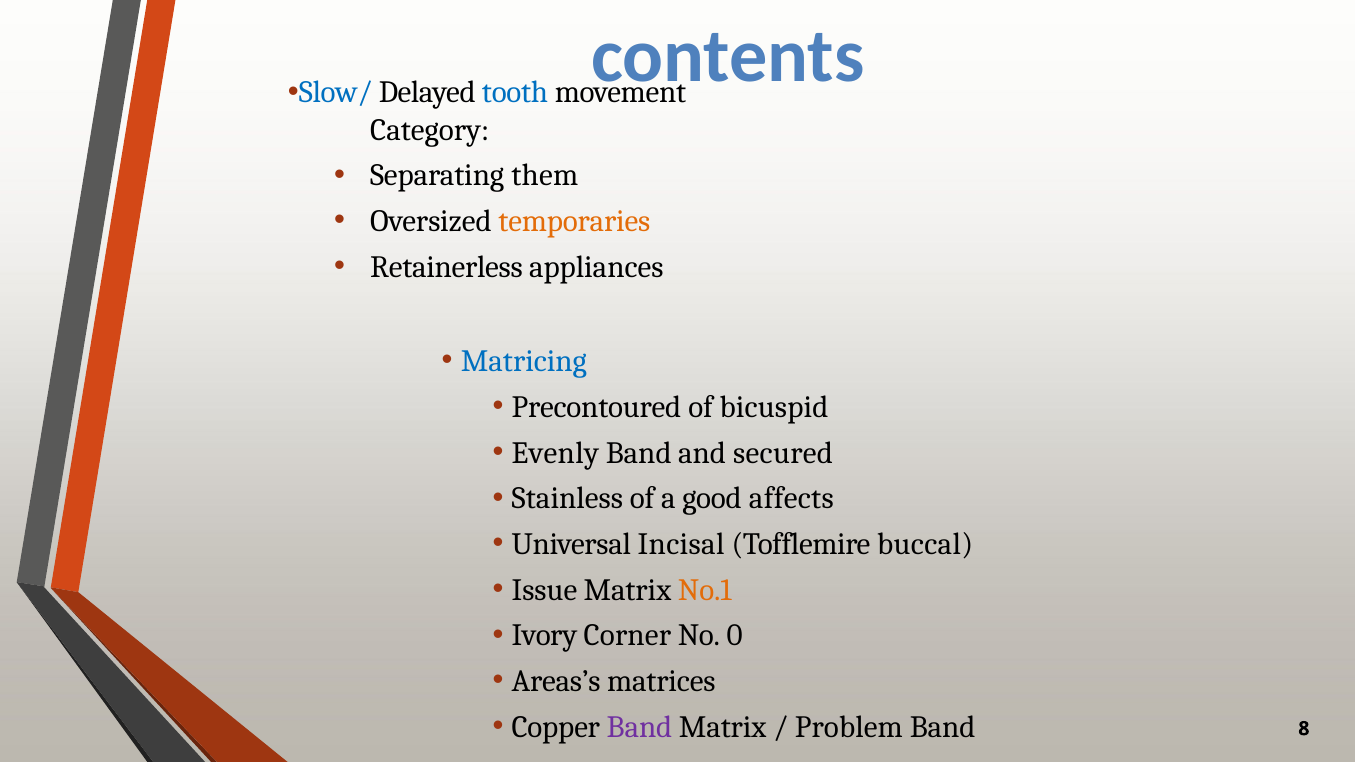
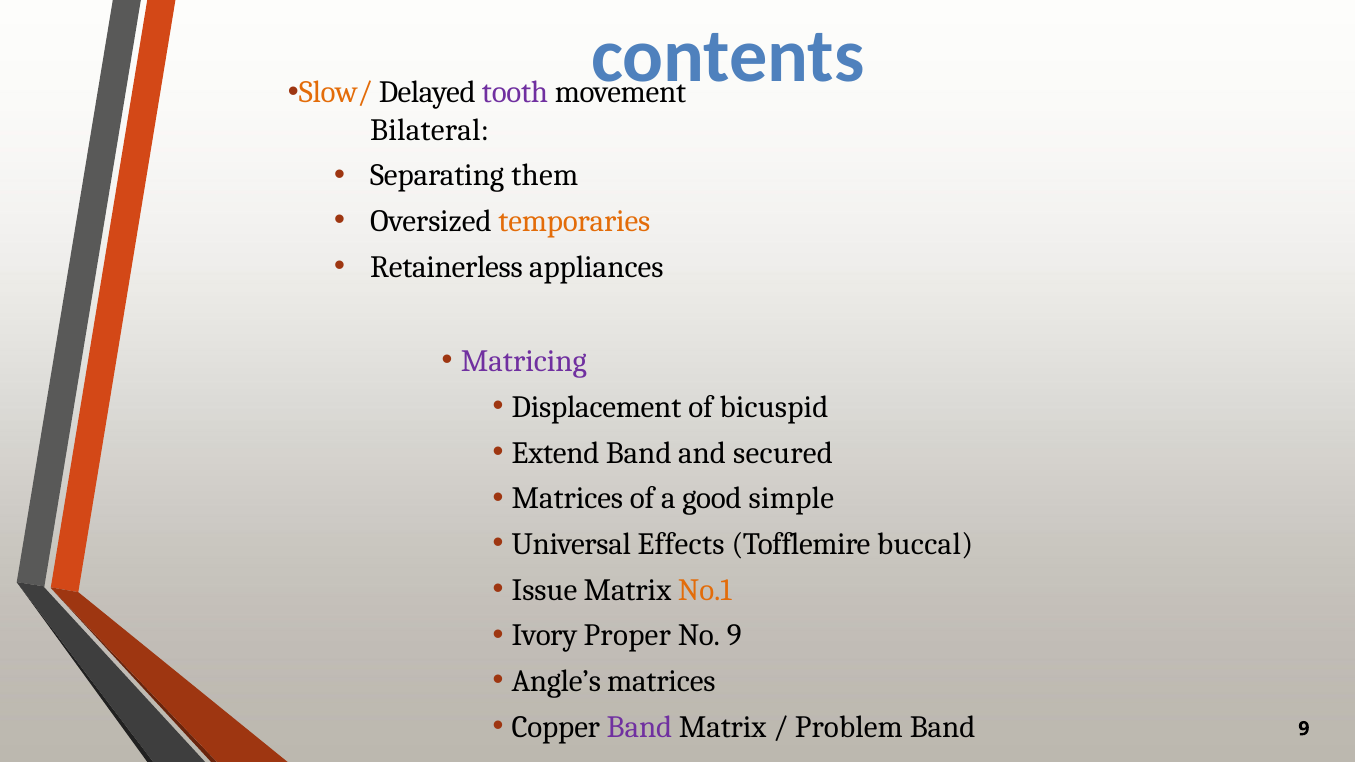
Slow/ colour: blue -> orange (336, 93)
tooth colour: blue -> purple (515, 93)
Category: Category -> Bilateral (430, 130)
Matricing colour: blue -> purple (524, 361)
Precontoured: Precontoured -> Displacement (597, 407)
Evenly: Evenly -> Extend (556, 453)
Stainless: Stainless -> Matrices (567, 499)
affects: affects -> simple (791, 499)
Incisal: Incisal -> Effects (681, 544)
Corner: Corner -> Proper (627, 636)
No 0: 0 -> 9 (734, 636)
Areas’s: Areas’s -> Angle’s (556, 682)
Band 8: 8 -> 9 (1304, 729)
